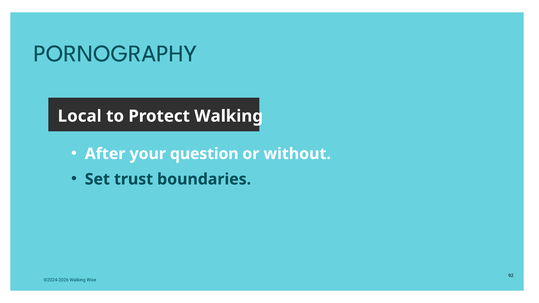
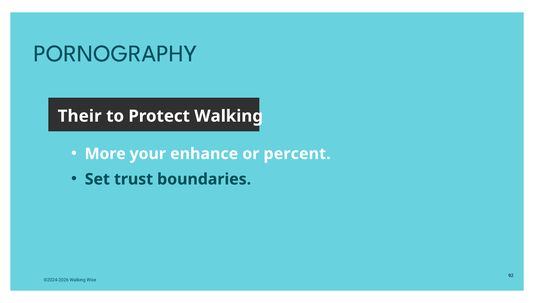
Local: Local -> Their (80, 116)
After: After -> More (105, 154)
question: question -> enhance (204, 154)
without: without -> percent (297, 154)
